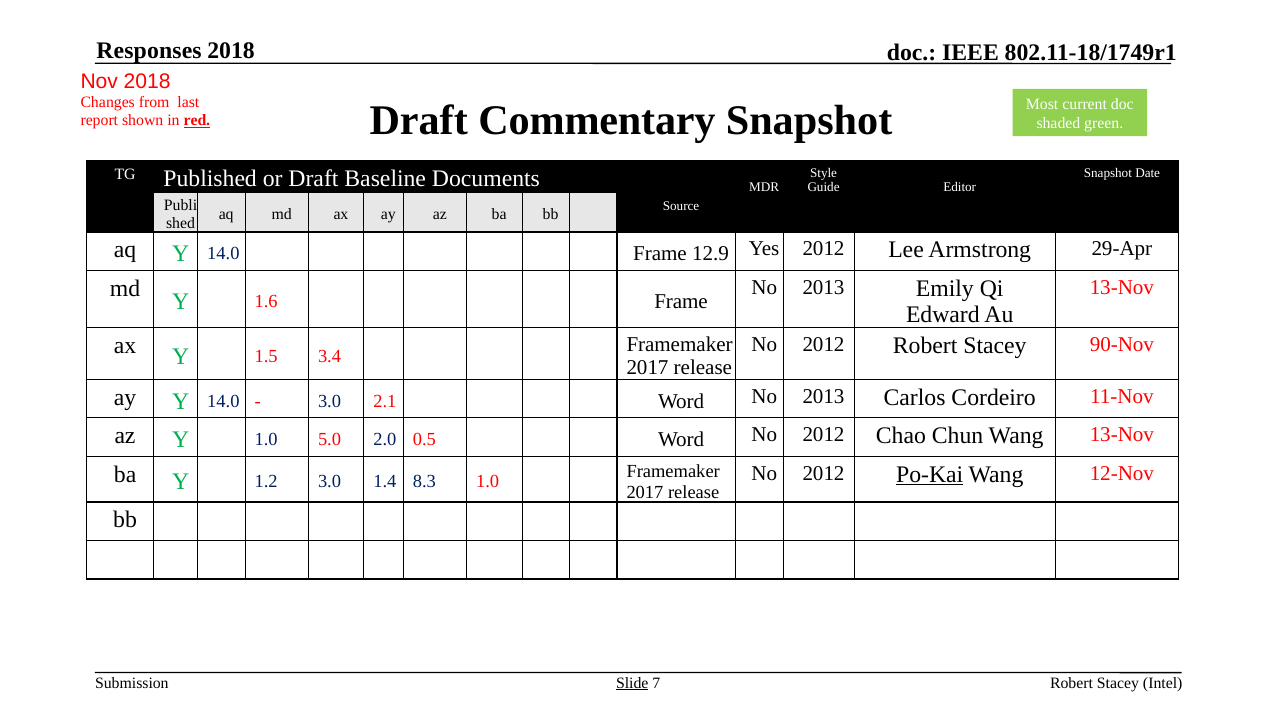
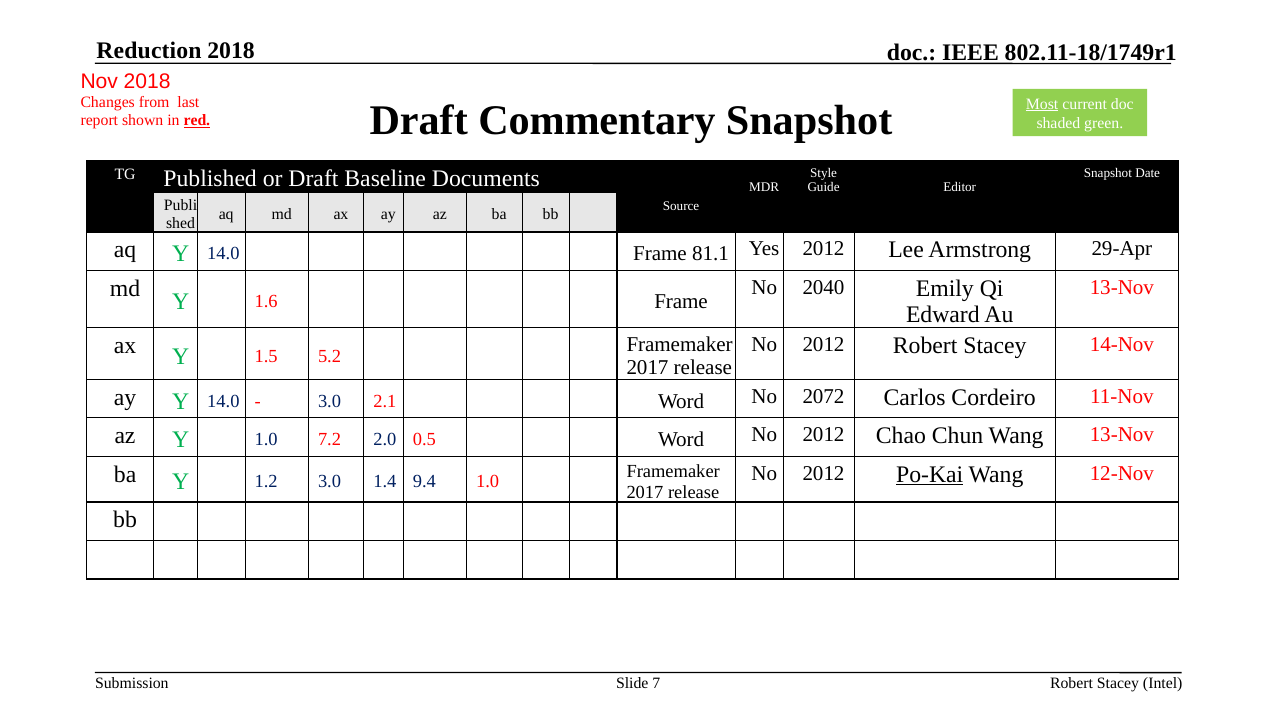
Responses: Responses -> Reduction (149, 50)
Most underline: none -> present (1042, 104)
12.9: 12.9 -> 81.1 (711, 254)
2013: 2013 -> 2040 (824, 287)
90-Nov: 90-Nov -> 14-Nov (1122, 344)
3.4: 3.4 -> 5.2 (330, 356)
Word No 2013: 2013 -> 2072 (824, 396)
5.0: 5.0 -> 7.2 (330, 440)
8.3: 8.3 -> 9.4 (424, 482)
Slide underline: present -> none (632, 683)
